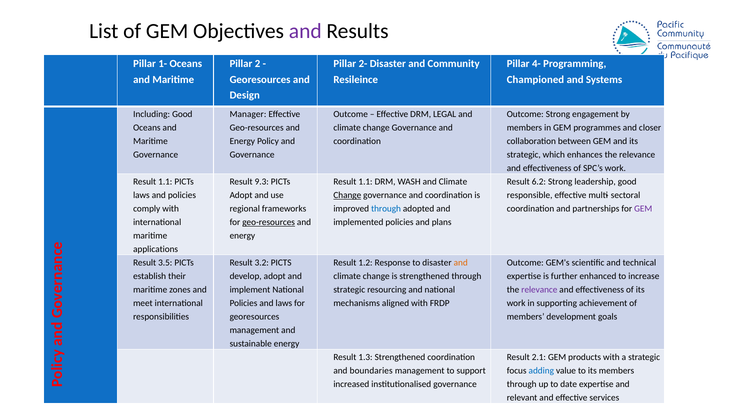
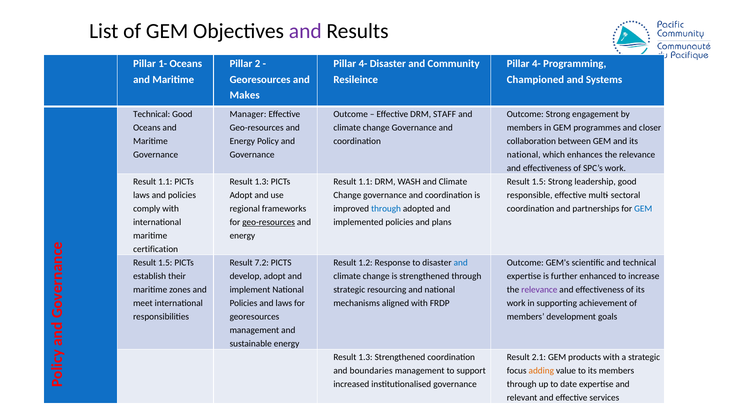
2-: 2- -> 4- (363, 64)
Design: Design -> Makes (245, 95)
Including: Including -> Technical (152, 114)
LEGAL: LEGAL -> STAFF (445, 114)
strategic: strategic -> national (524, 155)
9.3: 9.3 -> 1.3 (262, 182)
6.2: 6.2 -> 1.5 (539, 182)
Change underline: present -> none (347, 195)
GEM colour: purple -> blue (643, 209)
applications: applications -> certification (156, 249)
3.5: 3.5 -> 1.5 (165, 263)
3.2: 3.2 -> 7.2 (262, 263)
and colour: orange -> blue (461, 263)
adding colour: blue -> orange (541, 370)
